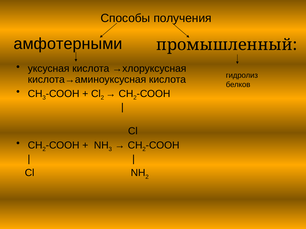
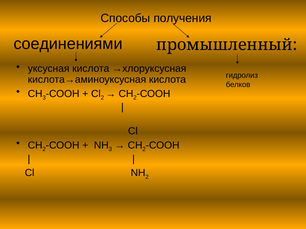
амфотерными: амфотерными -> соединениями (68, 44)
